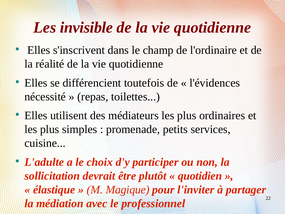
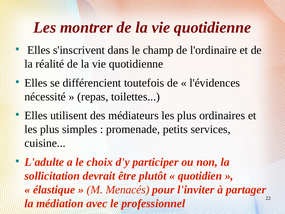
invisible: invisible -> montrer (86, 27)
Magique: Magique -> Menacés (128, 189)
